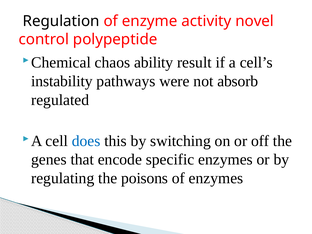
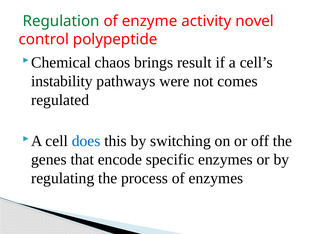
Regulation colour: black -> green (61, 21)
ability: ability -> brings (154, 63)
absorb: absorb -> comes (238, 81)
poisons: poisons -> process (145, 178)
